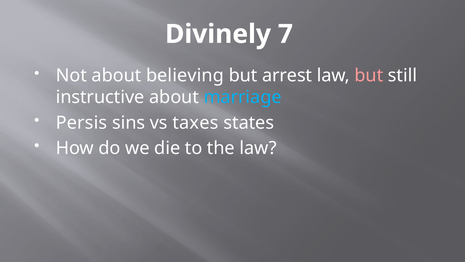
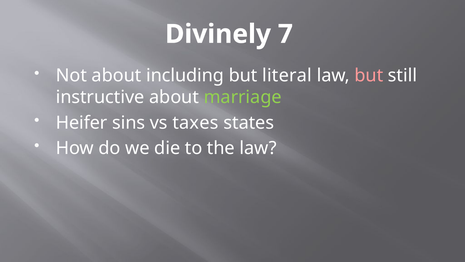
believing: believing -> including (185, 75)
arrest: arrest -> literal (287, 75)
marriage colour: light blue -> light green (243, 97)
Persis: Persis -> Heifer (82, 122)
